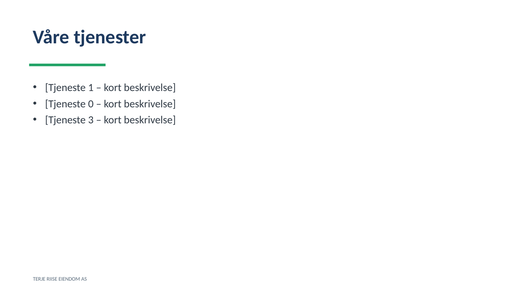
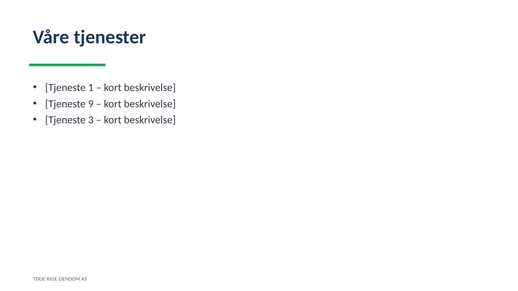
0: 0 -> 9 (91, 104)
